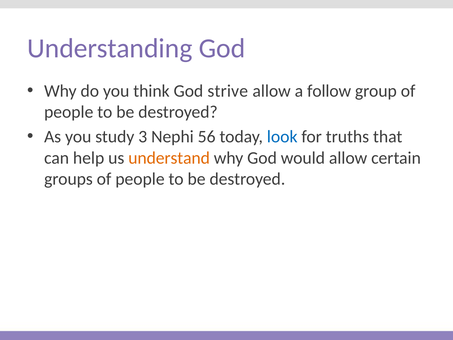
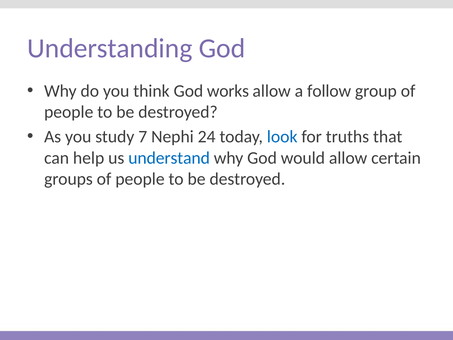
strive: strive -> works (228, 91)
3: 3 -> 7 (143, 137)
56: 56 -> 24 (207, 137)
understand colour: orange -> blue (169, 158)
